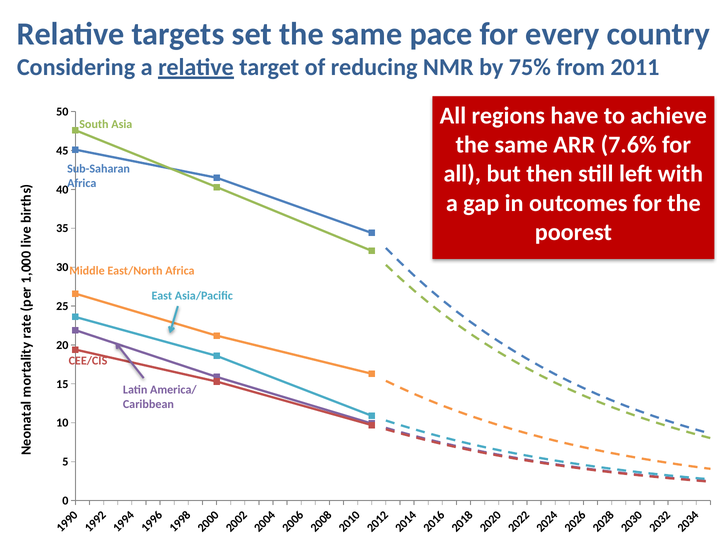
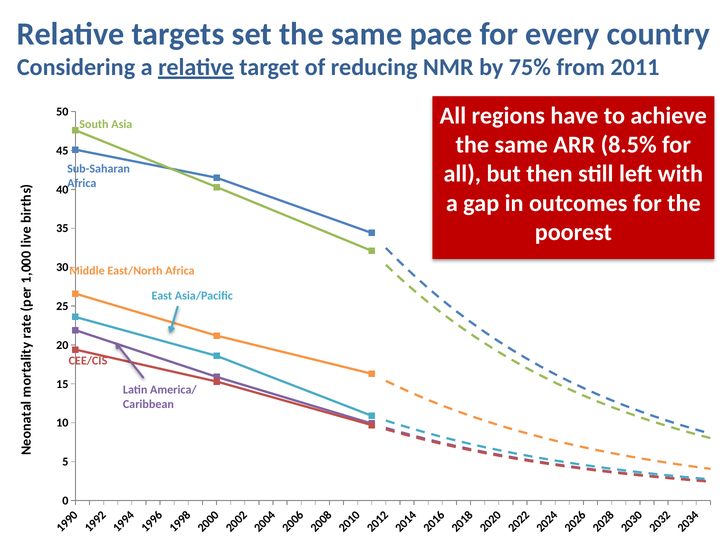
7.6%: 7.6% -> 8.5% (629, 145)
